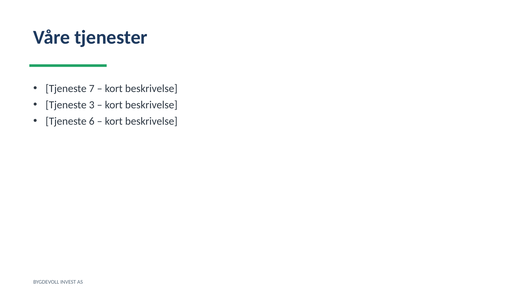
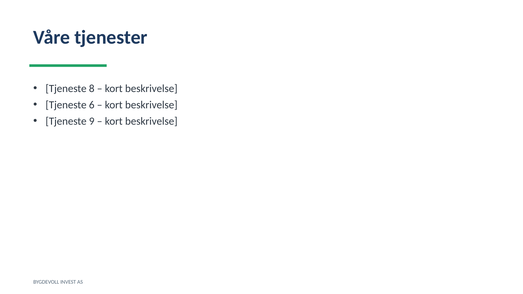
7: 7 -> 8 (92, 89)
3: 3 -> 6 (92, 105)
6: 6 -> 9 (92, 121)
